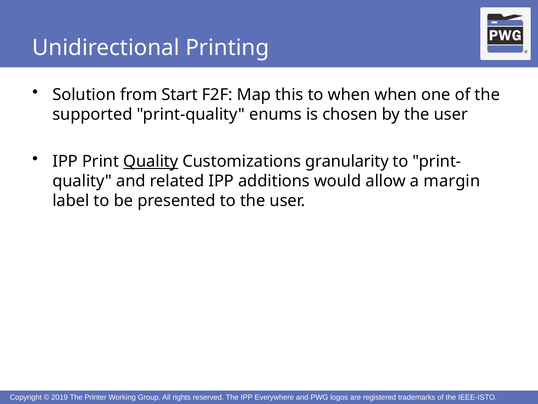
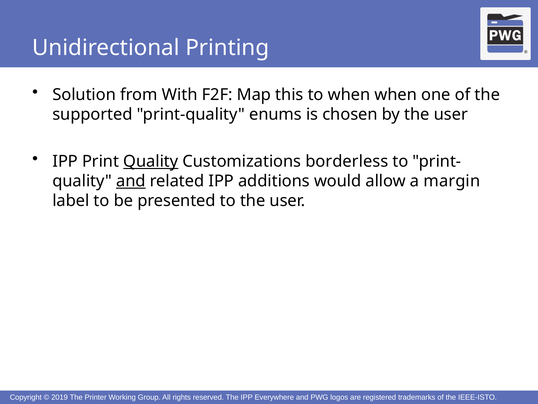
Start: Start -> With (180, 95)
granularity: granularity -> borderless (347, 161)
and underline: none -> present (131, 181)
